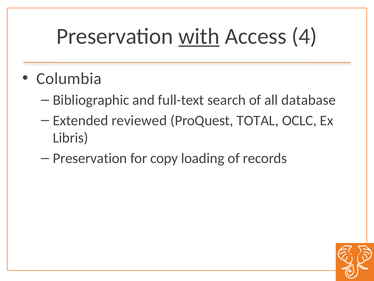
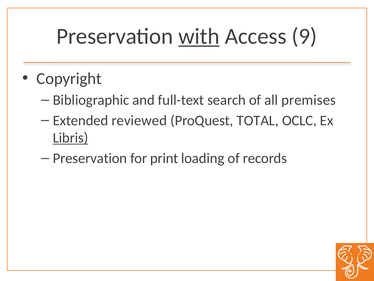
4: 4 -> 9 (304, 36)
Columbia: Columbia -> Copyright (69, 78)
database: database -> premises (309, 100)
Libris underline: none -> present (71, 138)
copy: copy -> print (164, 158)
